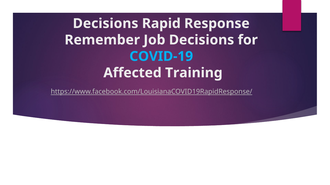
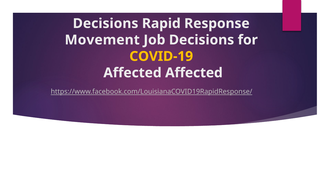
Remember: Remember -> Movement (102, 40)
COVID-19 colour: light blue -> yellow (161, 57)
Affected Training: Training -> Affected (194, 73)
